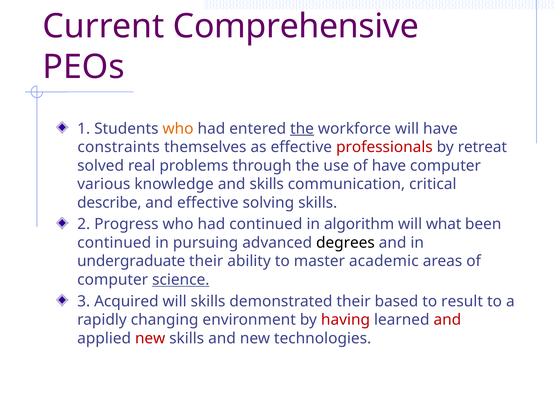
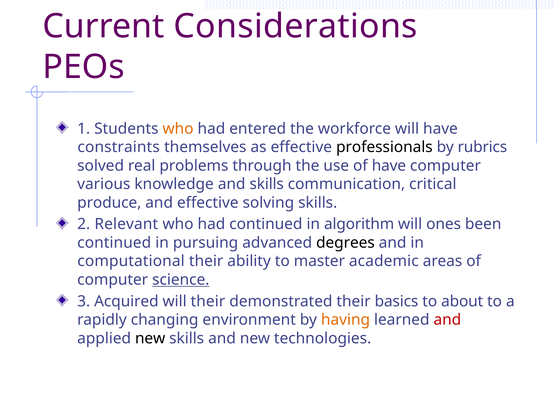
Comprehensive: Comprehensive -> Considerations (296, 26)
the underline: present -> none (302, 129)
professionals colour: red -> black (384, 147)
retreat: retreat -> rubrics (482, 147)
describe: describe -> produce (109, 203)
Progress: Progress -> Relevant (126, 224)
what: what -> ones (444, 224)
undergraduate: undergraduate -> computational (131, 261)
will skills: skills -> their (208, 301)
based: based -> basics (396, 301)
result: result -> about (462, 301)
having colour: red -> orange (345, 320)
new colour: red -> black (150, 338)
